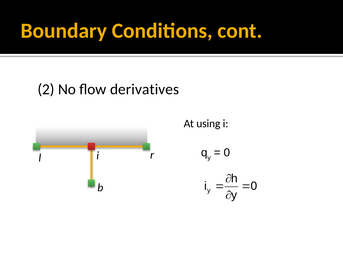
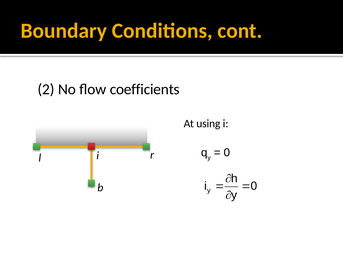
derivatives: derivatives -> coefficients (145, 89)
